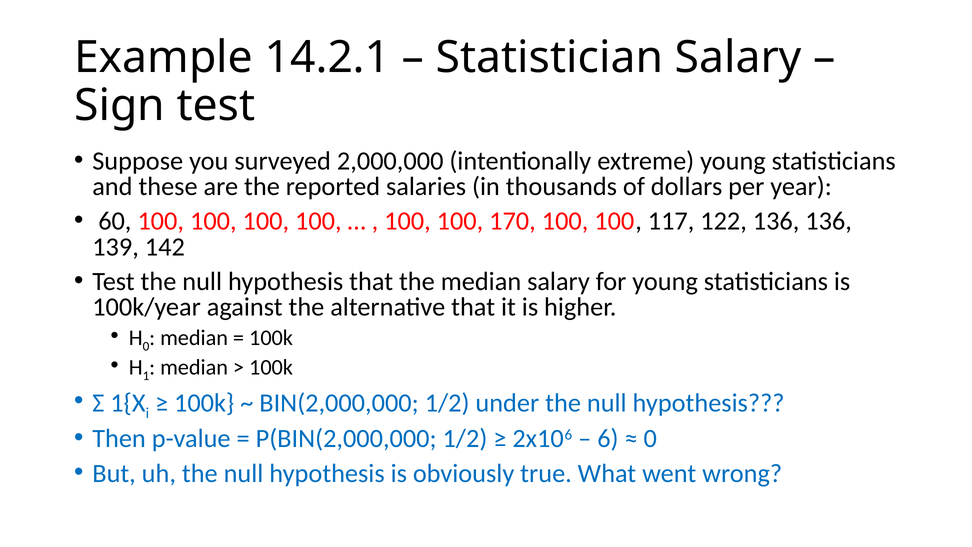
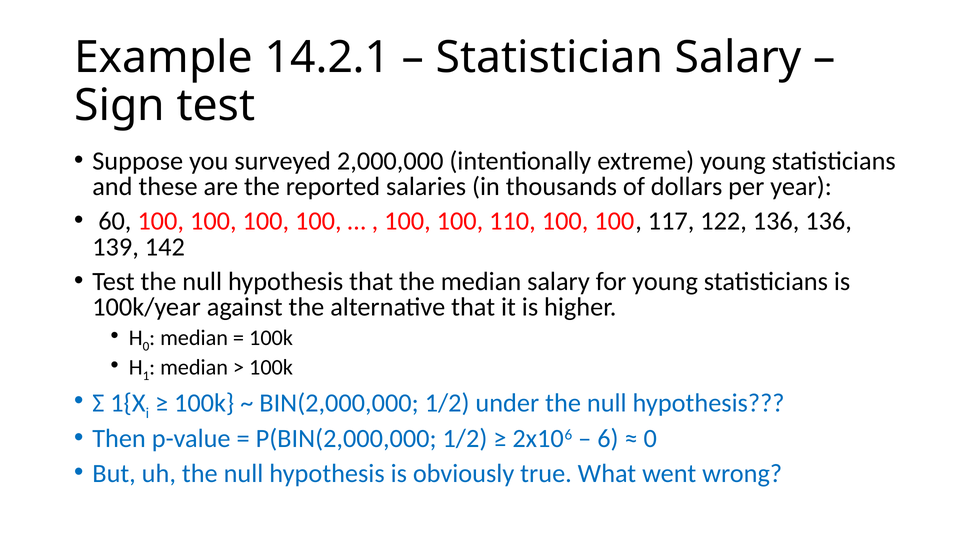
170: 170 -> 110 (512, 221)
